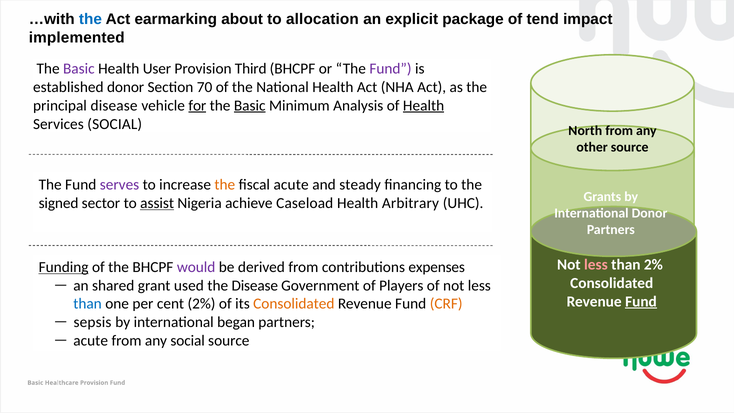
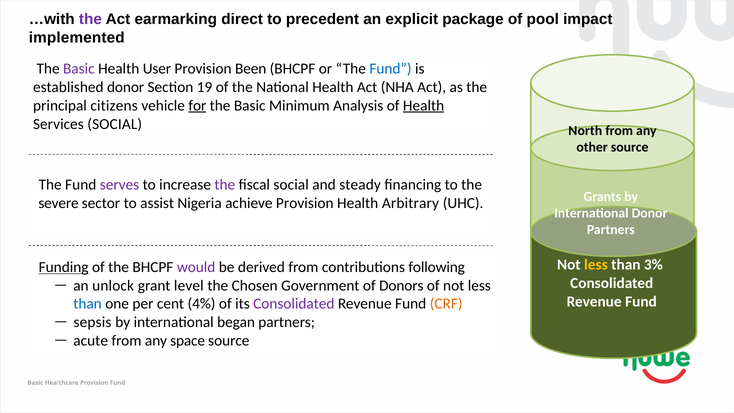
the colour: blue -> purple (90, 19)
about: about -> direct (242, 19)
allocation: allocation -> precedent (322, 19)
tend: tend -> pool (543, 19)
Third: Third -> Been (251, 69)
Fund colour: purple -> blue (390, 69)
70: 70 -> 19 (205, 87)
principal disease: disease -> citizens (114, 106)
Basic underline: present -> none (250, 106)
the colour: orange -> purple (225, 185)
fiscal acute: acute -> social (291, 185)
signed: signed -> severe (59, 203)
assist underline: present -> none (157, 203)
achieve Caseload: Caseload -> Provision (305, 203)
less colour: pink -> yellow (596, 265)
than 2%: 2% -> 3% (653, 265)
expenses: expenses -> following (437, 267)
shared: shared -> unlock (113, 286)
used: used -> level (189, 286)
the Disease: Disease -> Chosen (255, 286)
Players: Players -> Donors (401, 286)
Fund underline: present -> none (641, 301)
cent 2%: 2% -> 4% (201, 304)
Consolidated colour: orange -> purple (294, 304)
any social: social -> space (188, 341)
